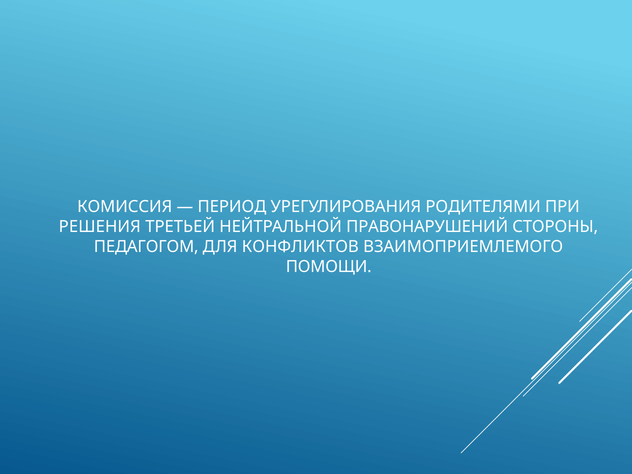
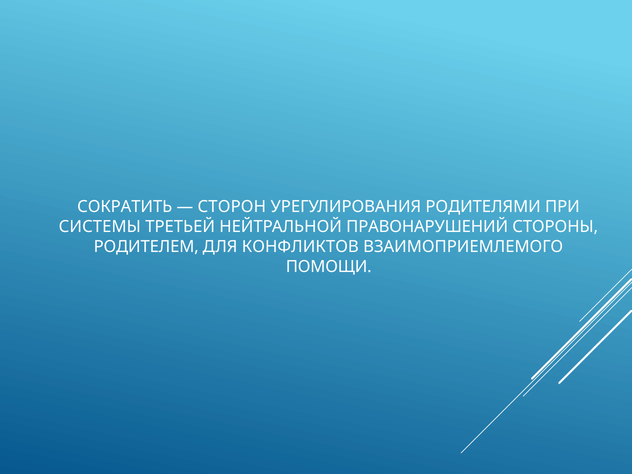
КОМИССИЯ: КОМИССИЯ -> СОКРАТИТЬ (125, 207)
ПЕРИОД: ПЕРИОД -> СТОРОН (232, 207)
РЕШЕНИЯ: РЕШЕНИЯ -> СИСТЕМЫ (100, 227)
ПЕДАГОГОМ: ПЕДАГОГОМ -> РОДИТЕЛЕМ (146, 247)
